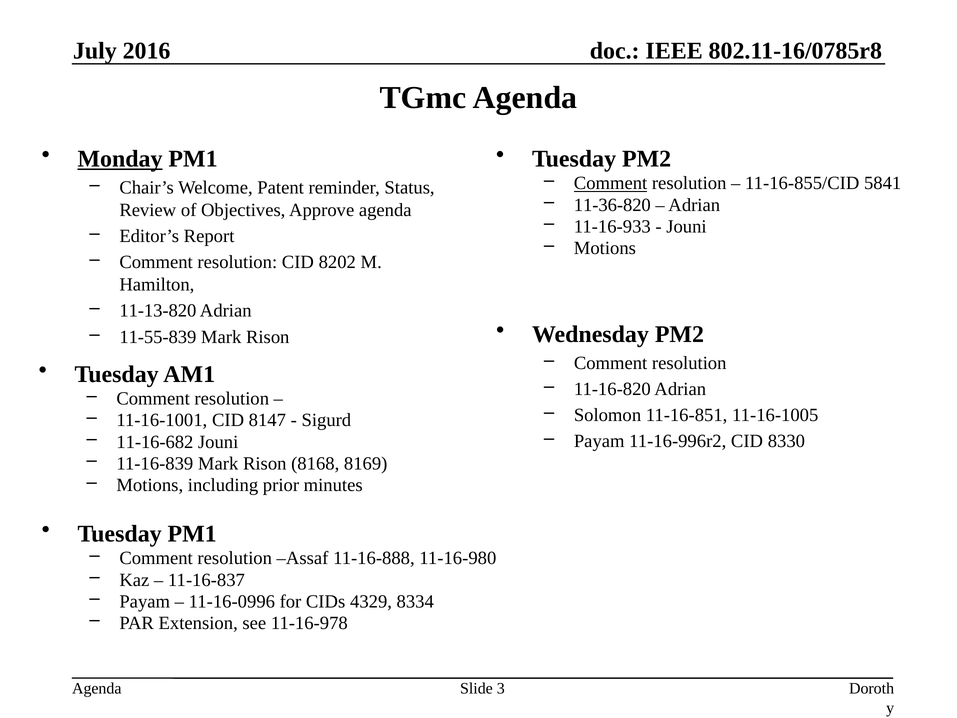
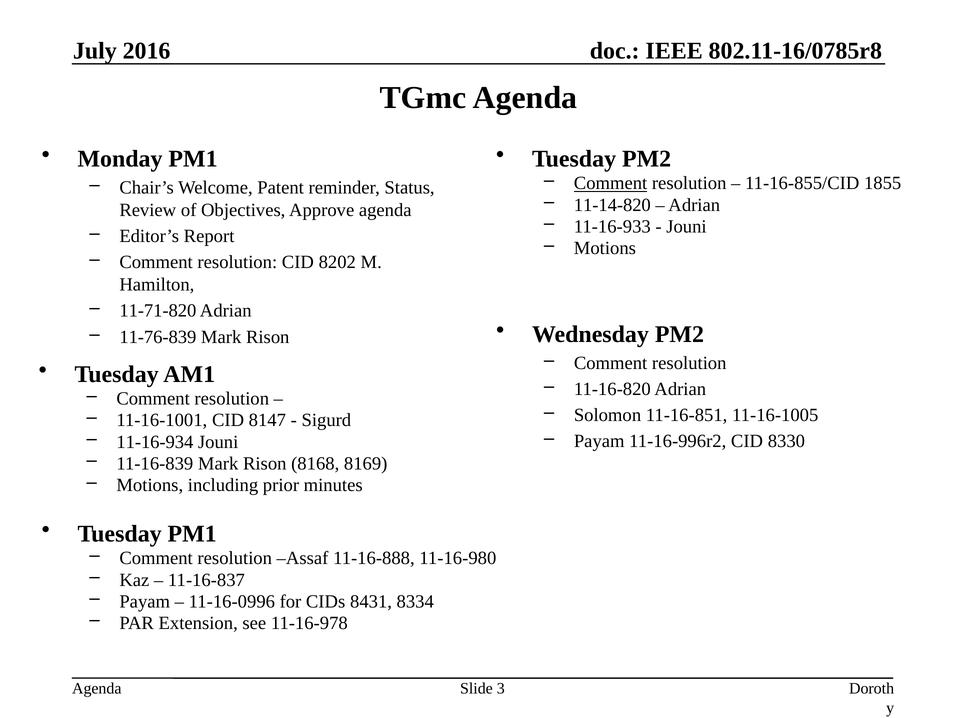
Monday underline: present -> none (120, 159)
5841: 5841 -> 1855 (883, 183)
11-36-820: 11-36-820 -> 11-14-820 (612, 205)
11-13-820: 11-13-820 -> 11-71-820 (158, 310)
11-55-839: 11-55-839 -> 11-76-839 (158, 337)
11-16-682: 11-16-682 -> 11-16-934 (155, 442)
4329: 4329 -> 8431 (371, 601)
